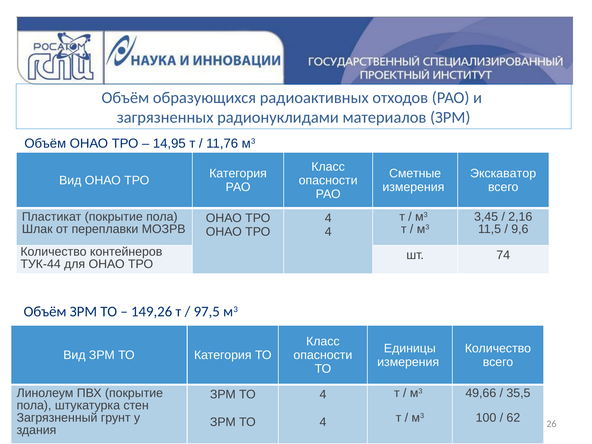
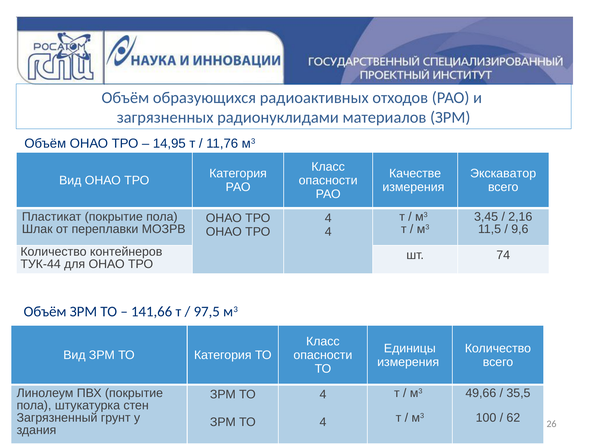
Сметные: Сметные -> Качестве (415, 173)
149,26: 149,26 -> 141,66 (152, 312)
